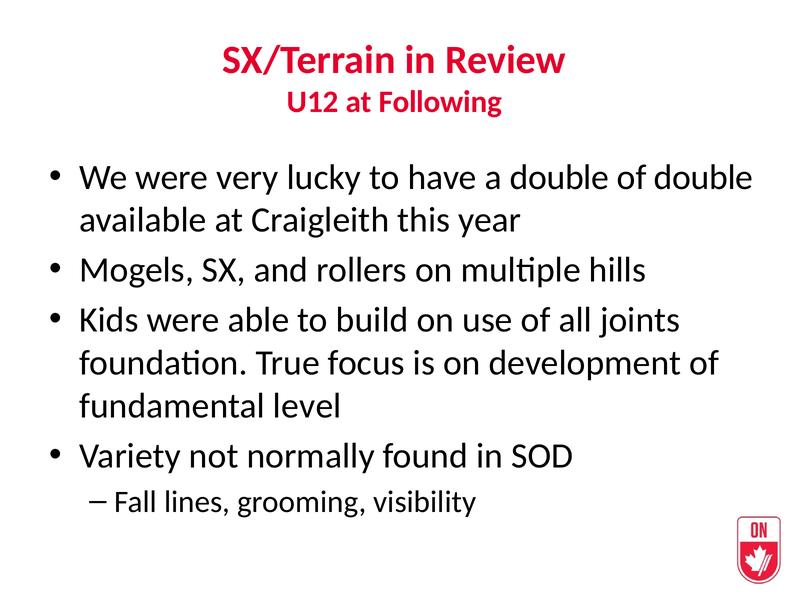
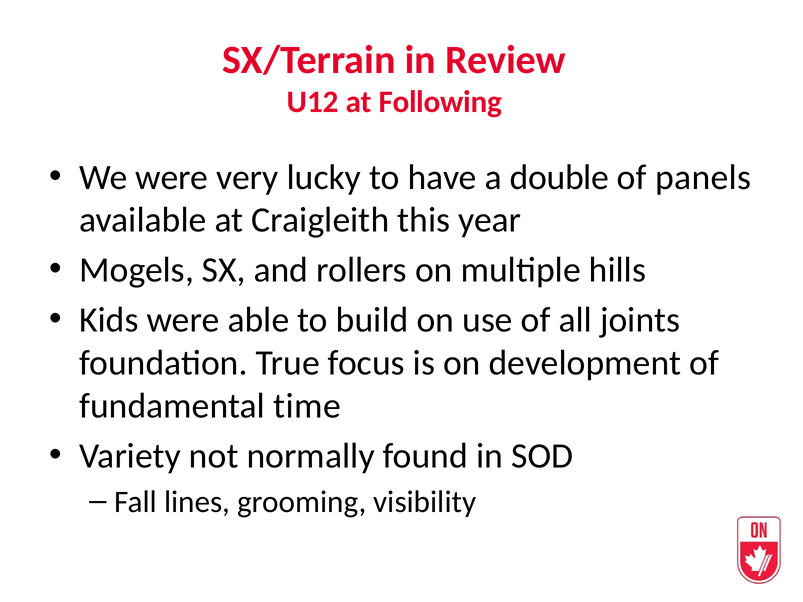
of double: double -> panels (703, 177)
level: level -> time (307, 406)
